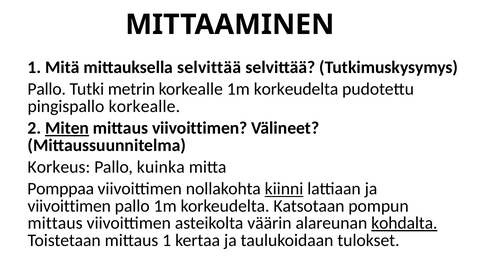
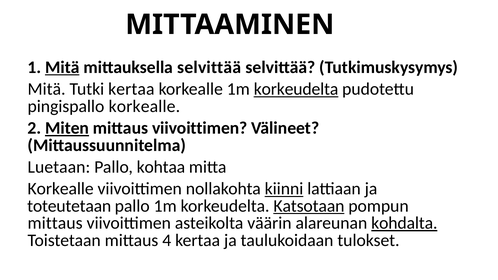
Mitä underline: none -> present (62, 67)
Pallo: Pallo -> Mitä (47, 89)
Tutki metrin: metrin -> kertaa (131, 89)
korkeudelta underline: none -> present (296, 89)
Korkeus: Korkeus -> Luetaan (59, 167)
kuinka: kuinka -> kohtaa (161, 167)
Pomppaa: Pomppaa -> Korkealle (61, 189)
viivoittimen: viivoittimen -> toteutetaan (69, 206)
Katsotaan underline: none -> present (309, 206)
mittaus 1: 1 -> 4 (167, 240)
